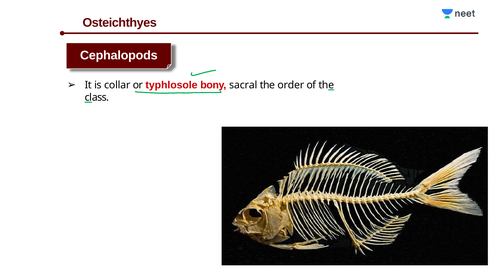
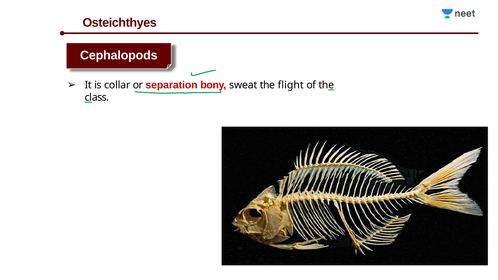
typhlosole: typhlosole -> separation (172, 85)
sacral: sacral -> sweat (243, 85)
order: order -> flight (291, 85)
